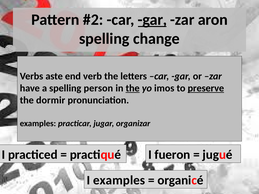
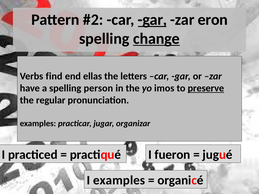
aron: aron -> eron (213, 20)
change underline: none -> present (156, 39)
aste: aste -> find (54, 76)
verb: verb -> ellas (93, 76)
the underline: present -> none (133, 88)
dormir: dormir -> regular (51, 100)
